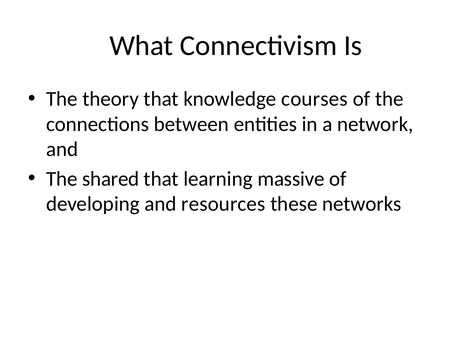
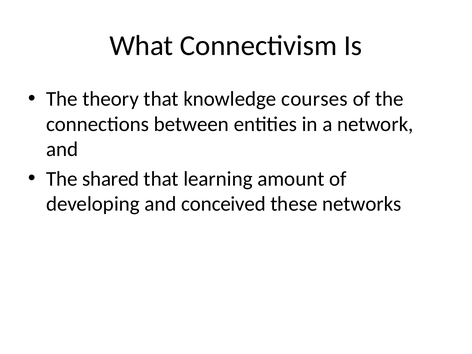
massive: massive -> amount (291, 179)
resources: resources -> conceived (224, 204)
